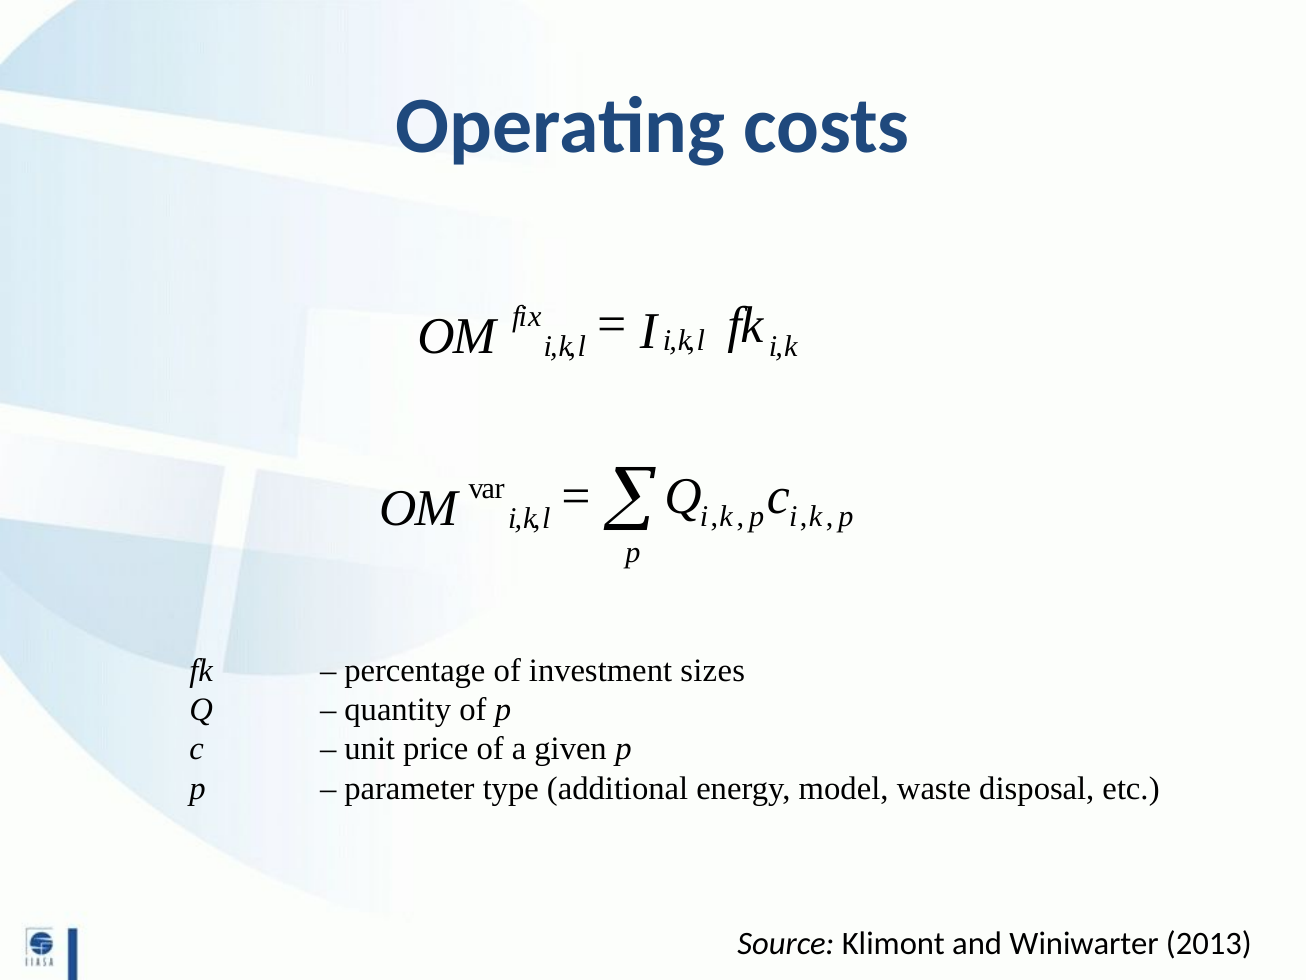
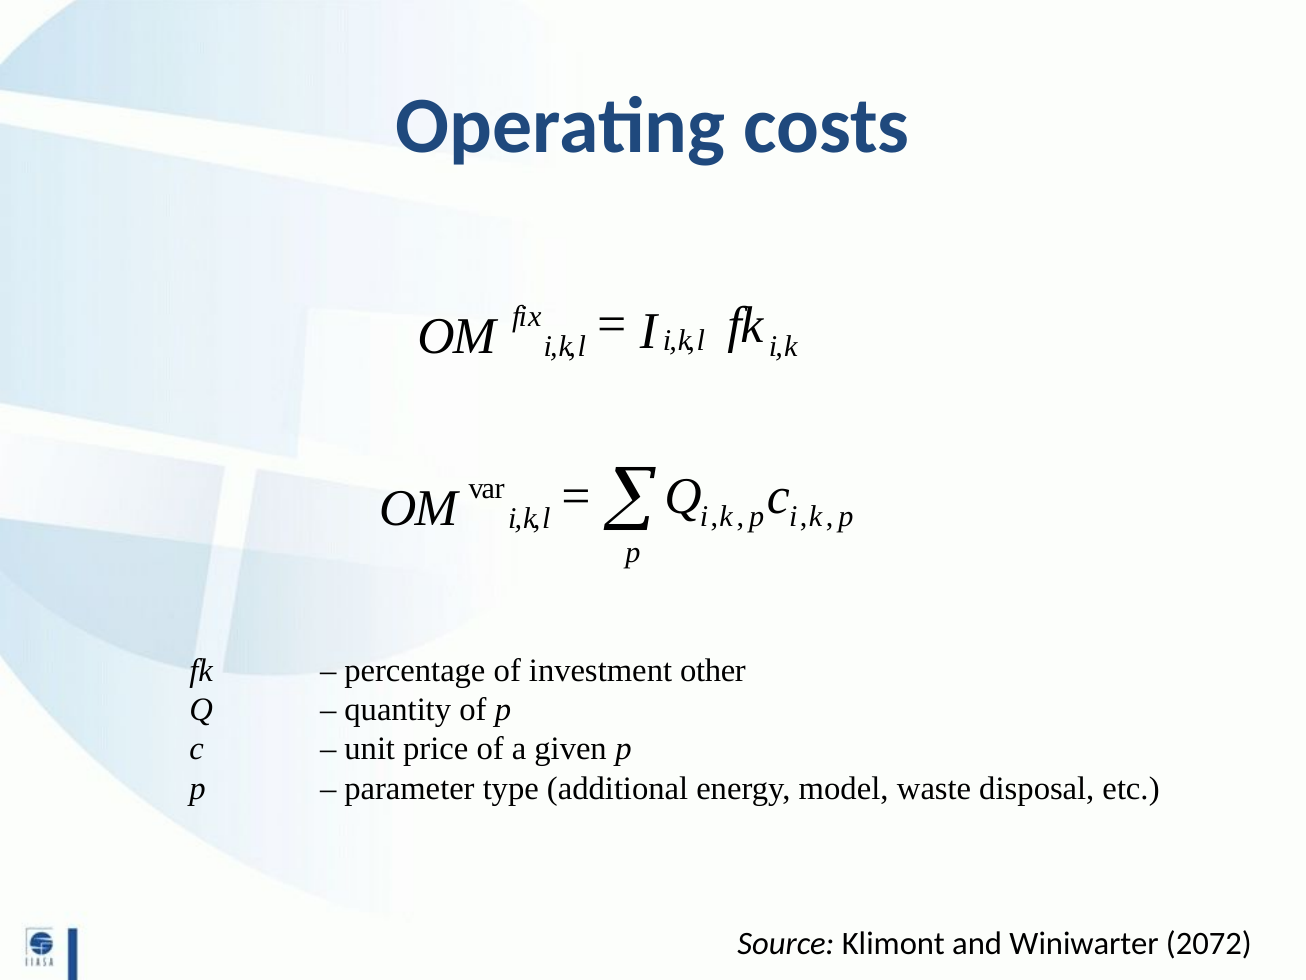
sizes: sizes -> other (713, 670)
2013: 2013 -> 2072 (1209, 944)
